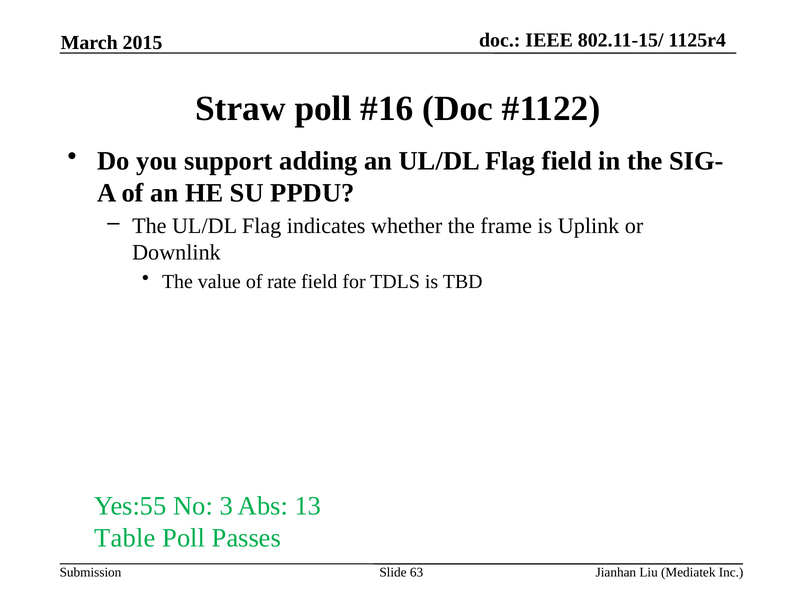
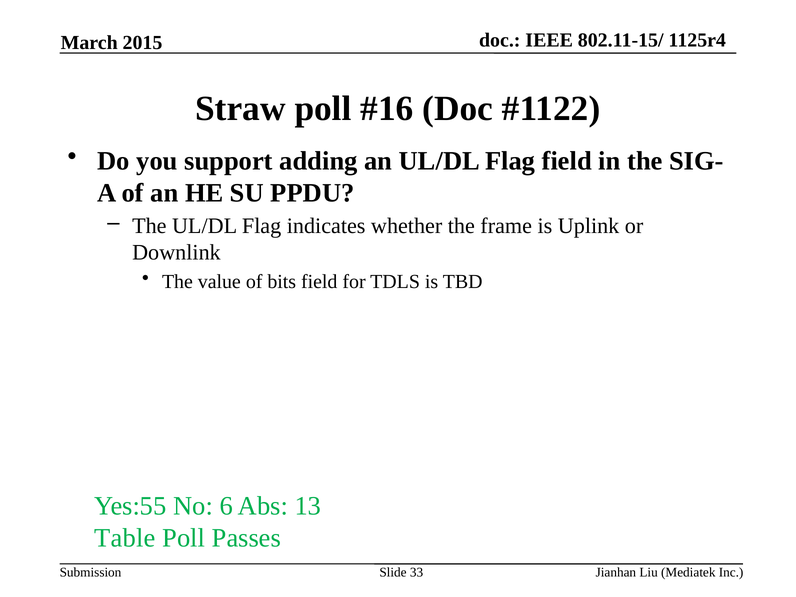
rate: rate -> bits (282, 282)
3: 3 -> 6 (226, 506)
63: 63 -> 33 (417, 573)
